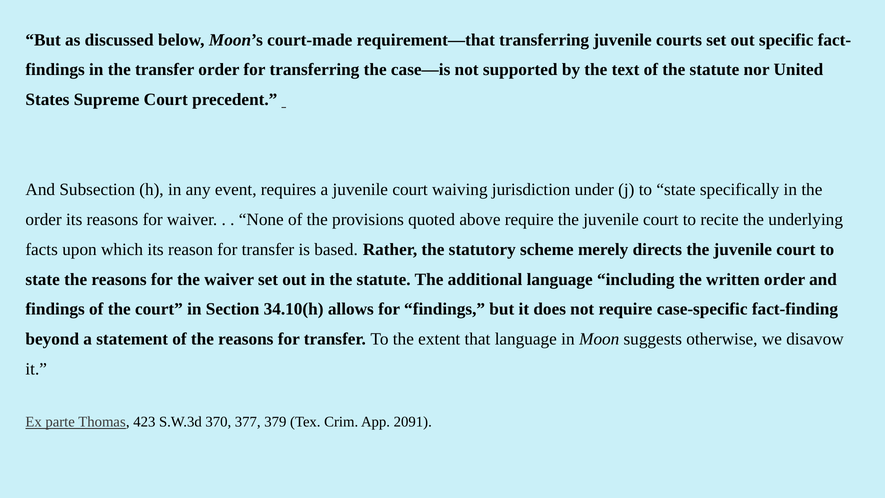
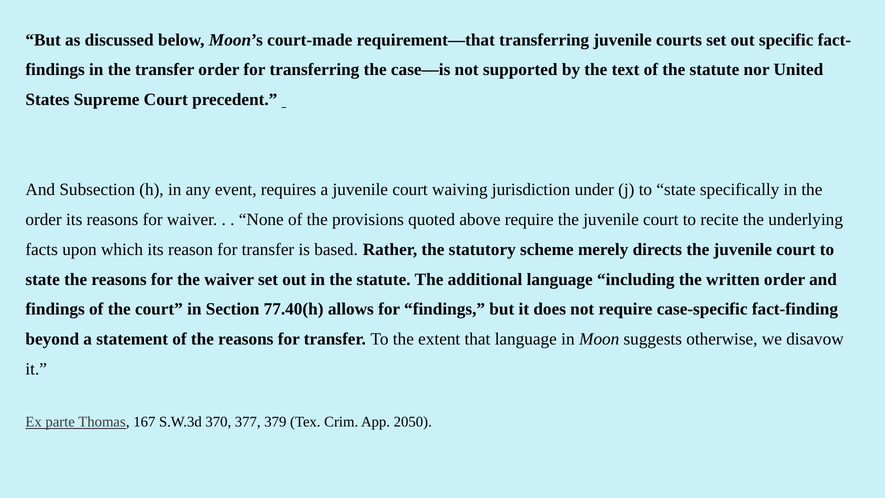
34.10(h: 34.10(h -> 77.40(h (294, 309)
423: 423 -> 167 (144, 422)
2091: 2091 -> 2050 (413, 422)
